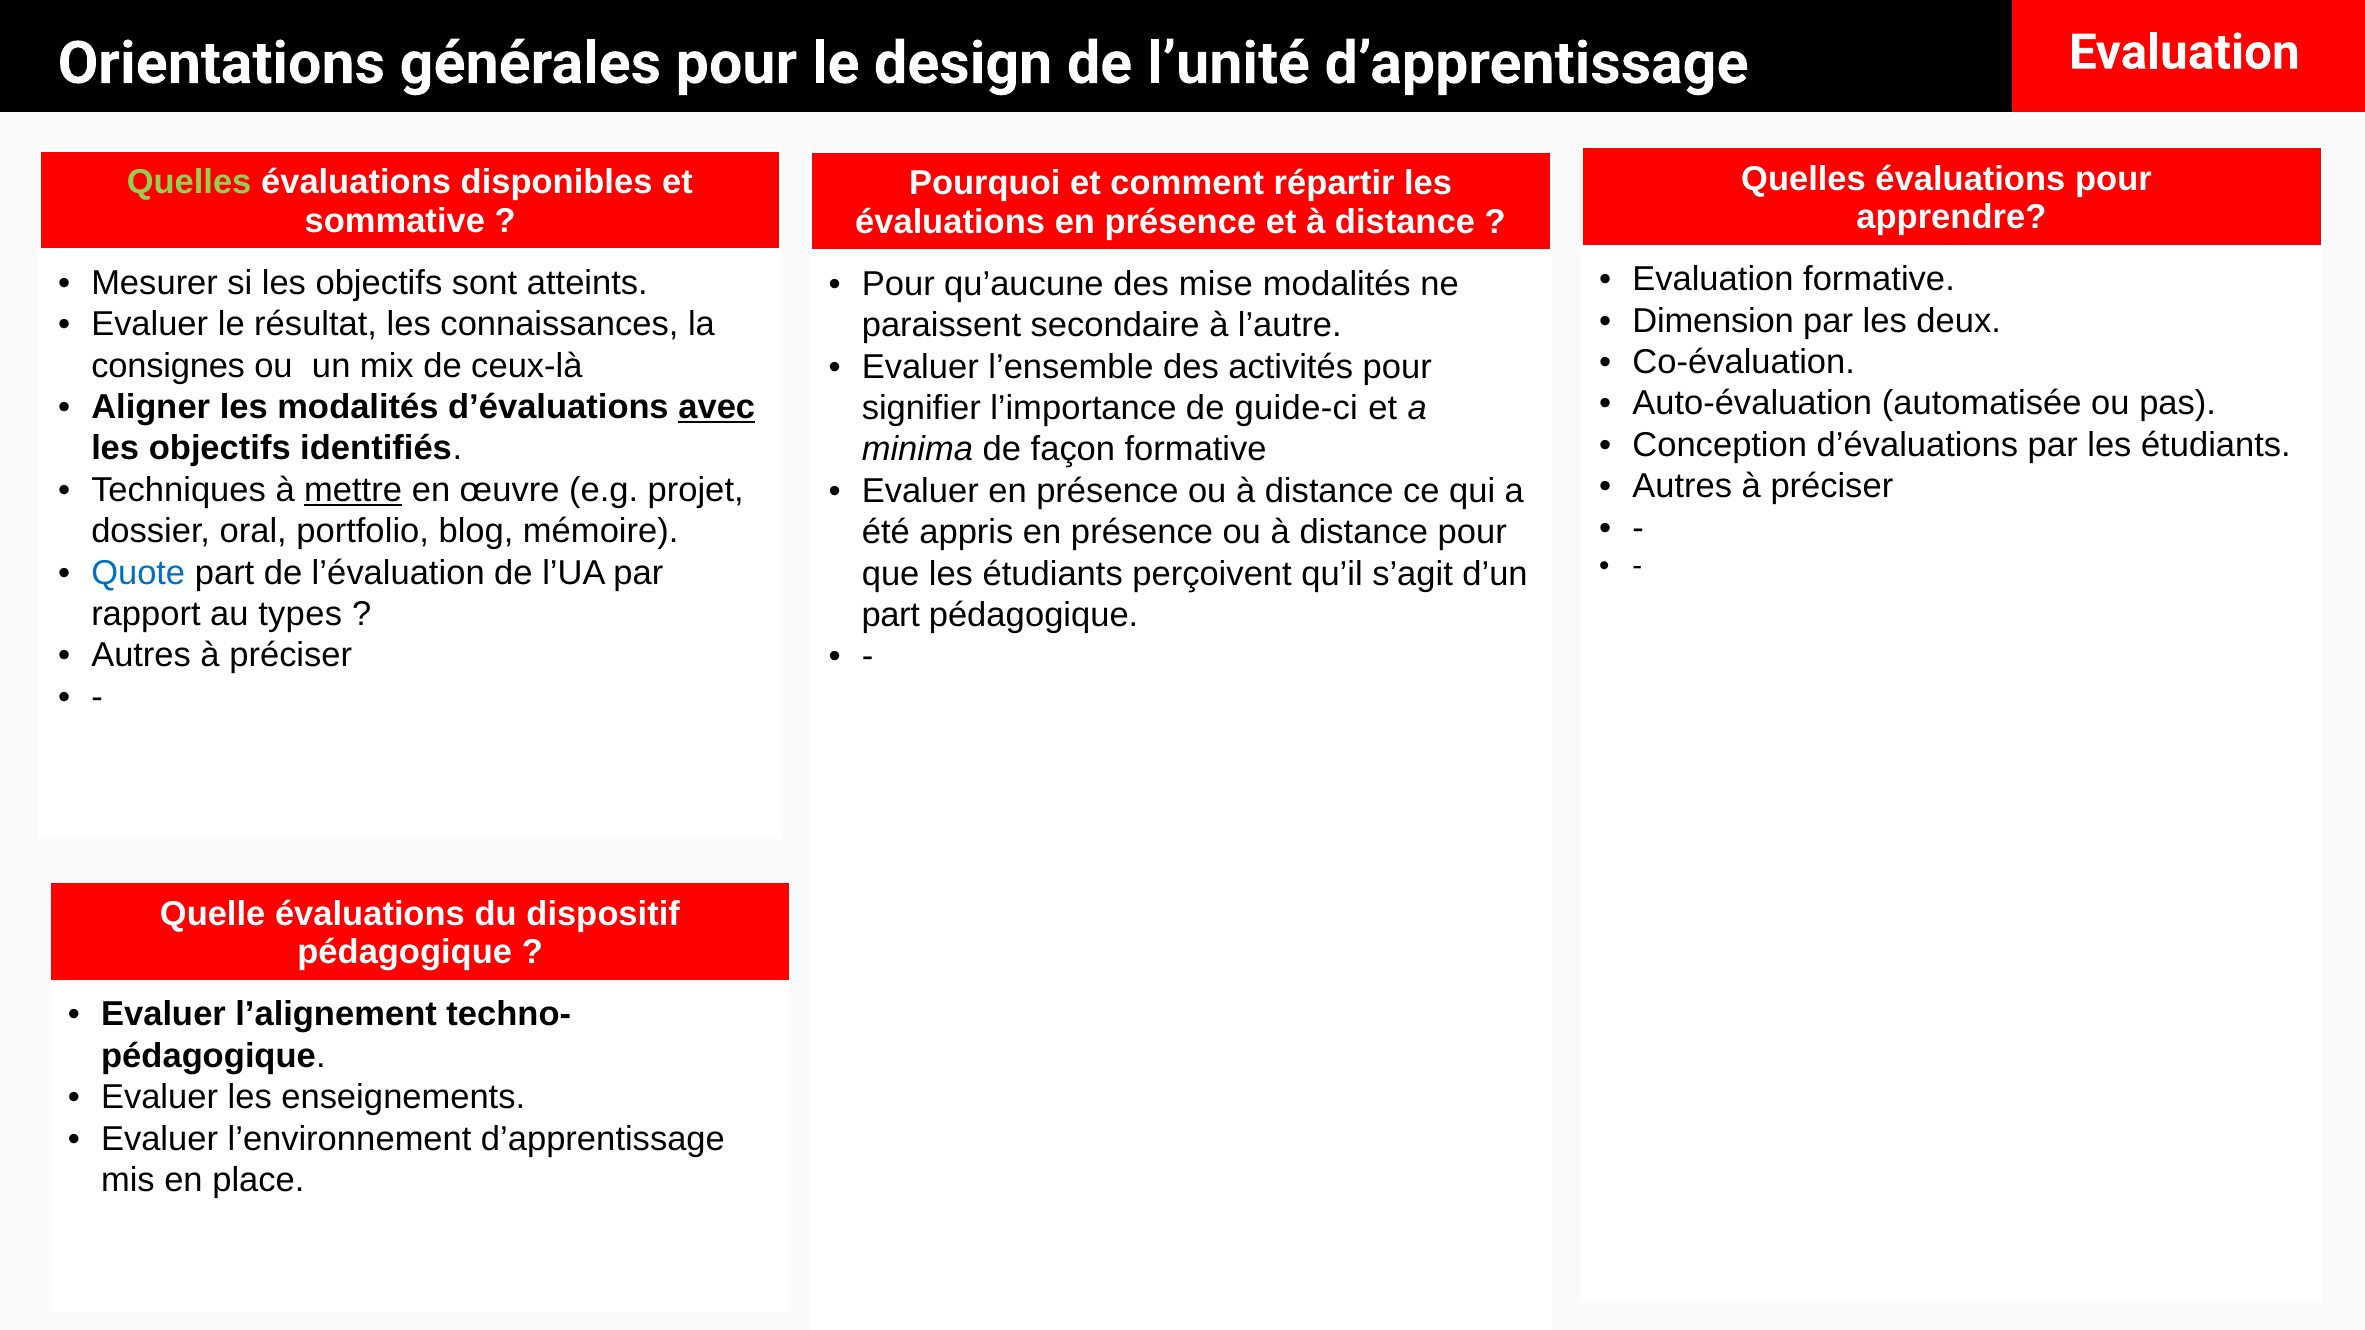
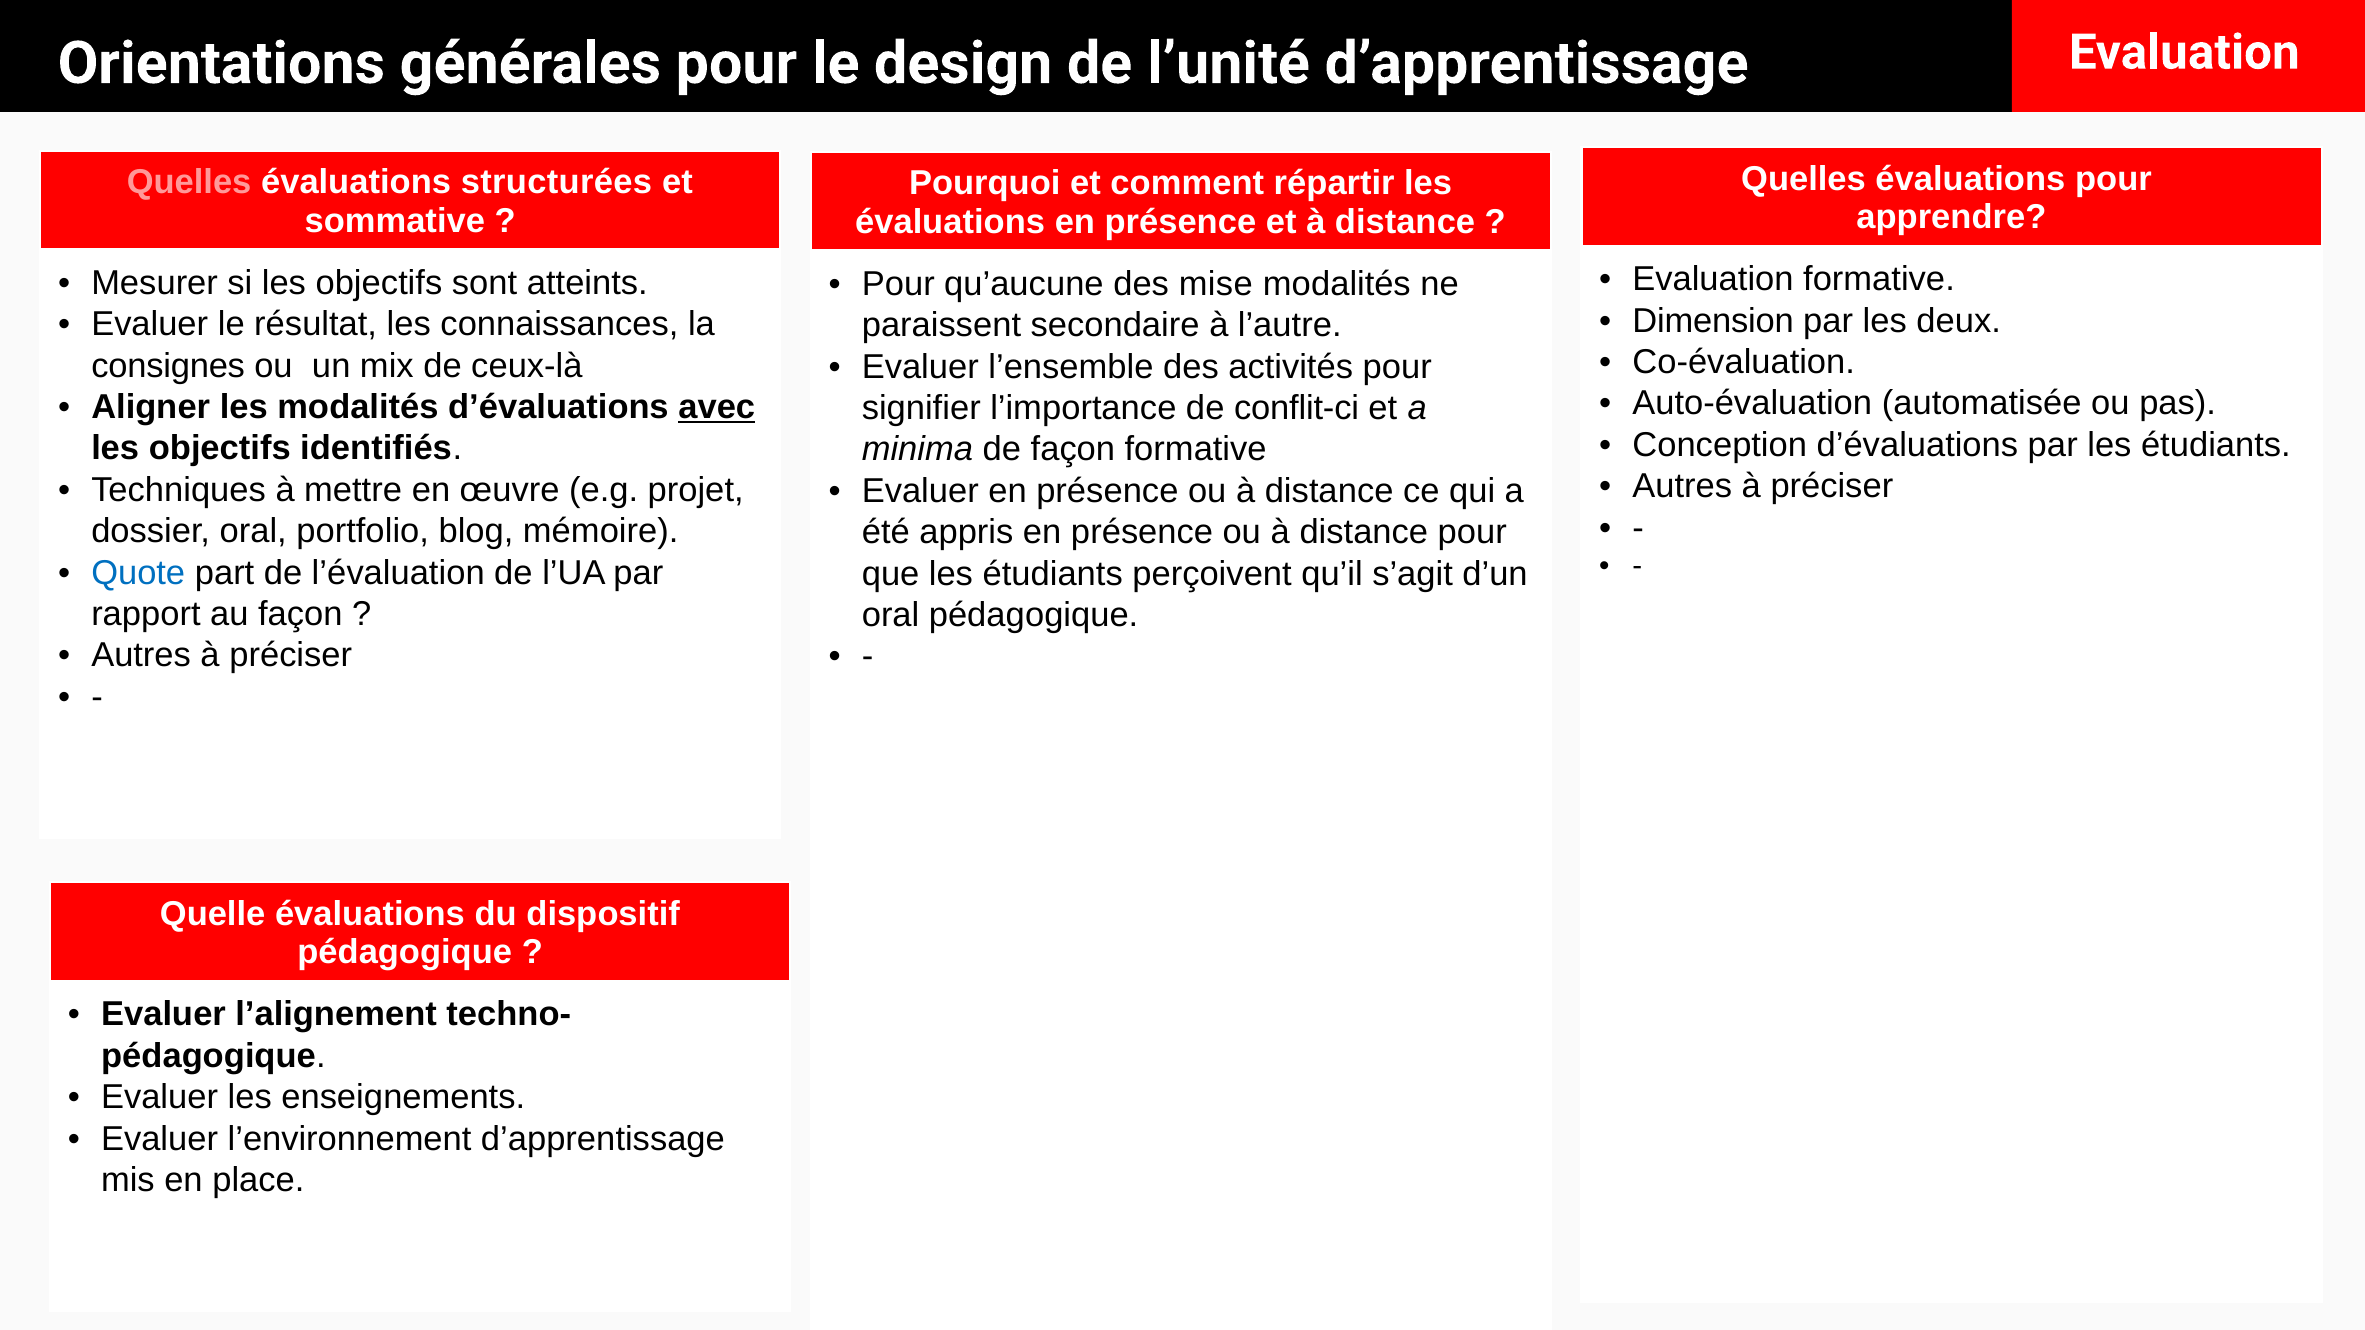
Quelles colour: light green -> pink (189, 182)
disponibles: disponibles -> structurées (556, 182)
guide-ci: guide-ci -> conflit-ci (1297, 408)
mettre underline: present -> none (353, 490)
au types: types -> façon (300, 614)
part: part -> oral (891, 615)
